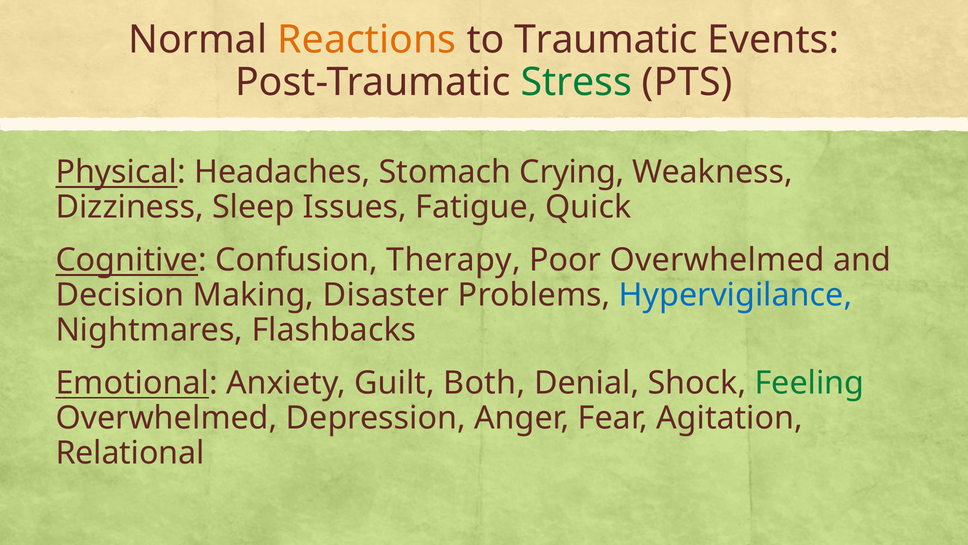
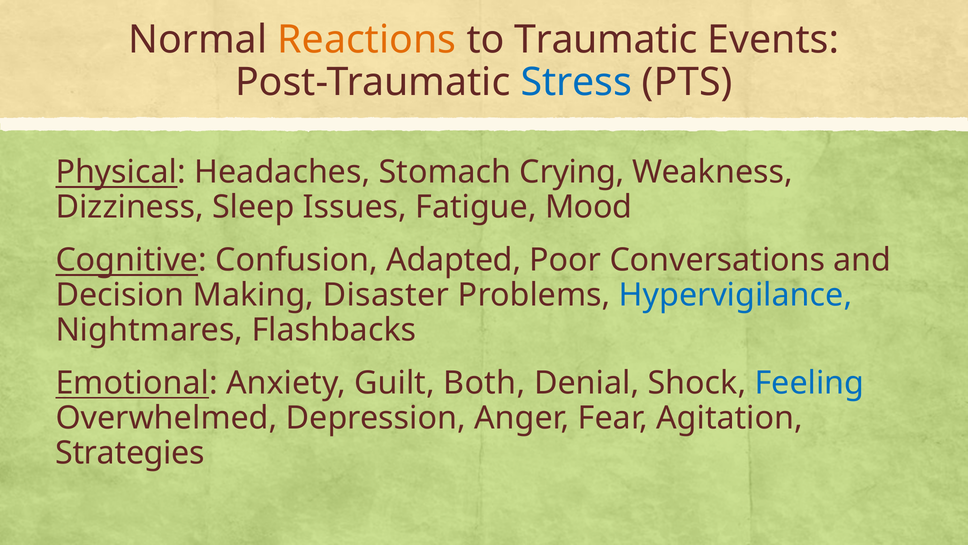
Stress colour: green -> blue (576, 82)
Quick: Quick -> Mood (589, 207)
Therapy: Therapy -> Adapted (454, 260)
Poor Overwhelmed: Overwhelmed -> Conversations (717, 260)
Feeling colour: green -> blue (809, 383)
Relational: Relational -> Strategies (130, 453)
